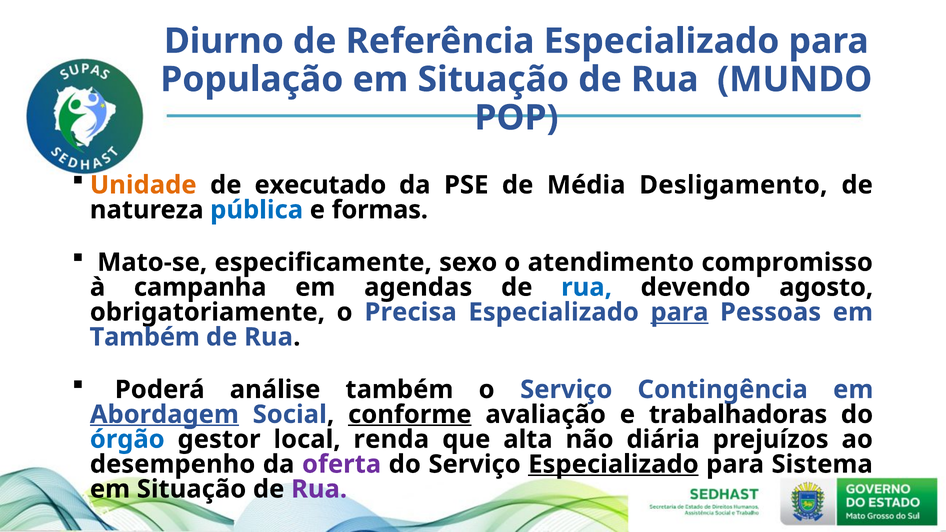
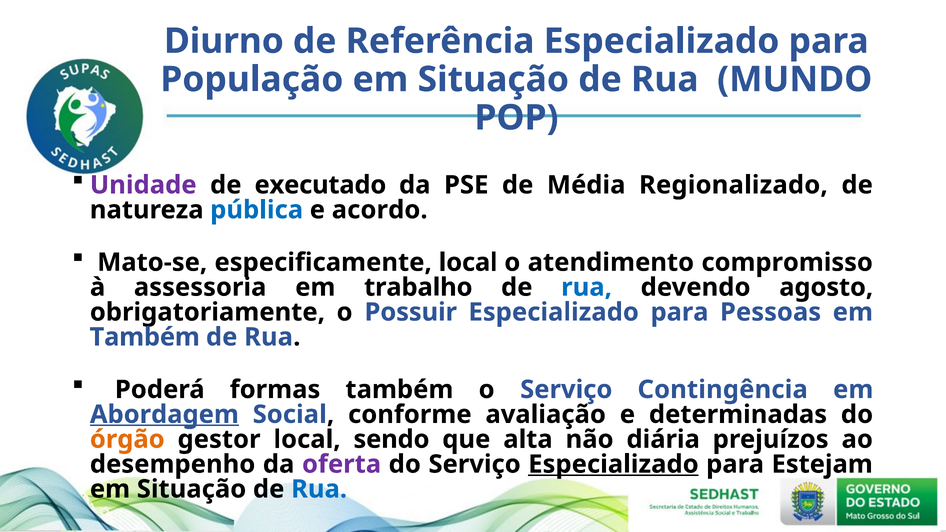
Unidade colour: orange -> purple (143, 185)
Desligamento: Desligamento -> Regionalizado (733, 185)
formas: formas -> acordo (380, 210)
especificamente sexo: sexo -> local (468, 262)
campanha: campanha -> assessoria (200, 287)
agendas: agendas -> trabalho (418, 287)
Precisa: Precisa -> Possuir (411, 312)
para underline: present -> none (680, 312)
análise: análise -> formas (275, 390)
conforme underline: present -> none (410, 415)
trabalhadoras: trabalhadoras -> determinadas (738, 415)
órgão colour: blue -> orange (127, 439)
renda: renda -> sendo (391, 439)
Sistema: Sistema -> Estejam (822, 464)
Rua colour: purple -> blue (319, 489)
